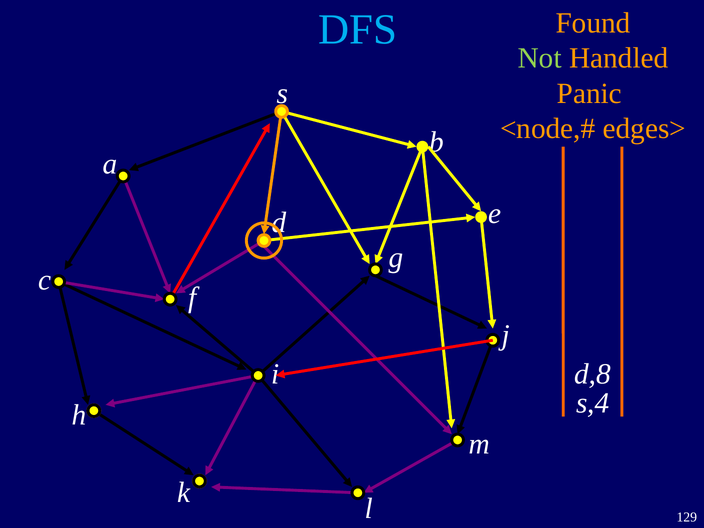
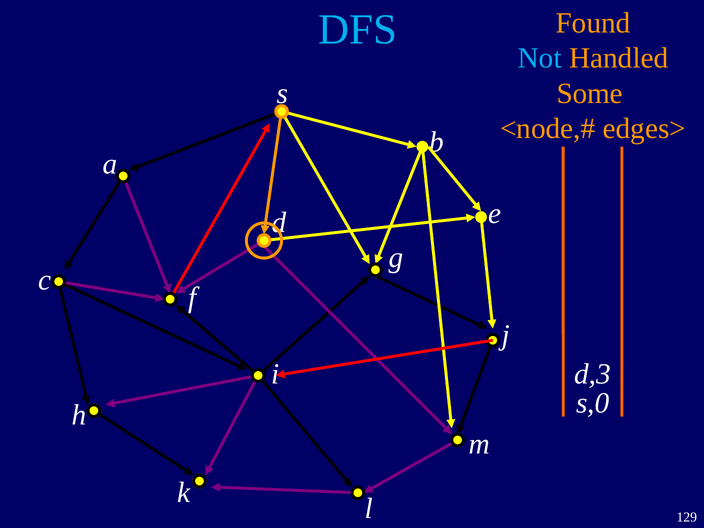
Not colour: light green -> light blue (540, 58)
Panic: Panic -> Some (590, 93)
d,8: d,8 -> d,3 (592, 374)
s,4: s,4 -> s,0 (593, 403)
